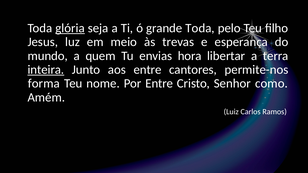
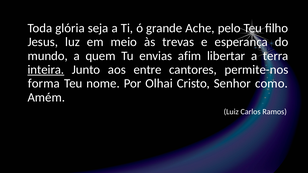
glória underline: present -> none (70, 28)
grande Toda: Toda -> Ache (200, 28)
hora: hora -> afim (190, 56)
Por Entre: Entre -> Olhai (159, 84)
